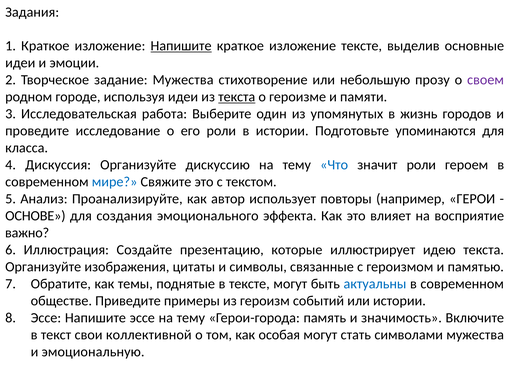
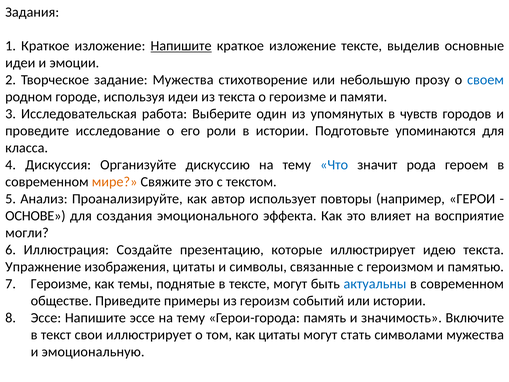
своем colour: purple -> blue (486, 80)
текста underline: present -> none (237, 97)
жизнь: жизнь -> чувств (419, 114)
значит роли: роли -> рода (421, 165)
мире colour: blue -> orange (115, 182)
важно: важно -> могли (27, 233)
Организуйте: Организуйте -> Упражнение (43, 267)
Обратите: Обратите -> Героизме (61, 284)
свои коллективной: коллективной -> иллюстрирует (149, 334)
как особая: особая -> цитаты (279, 334)
